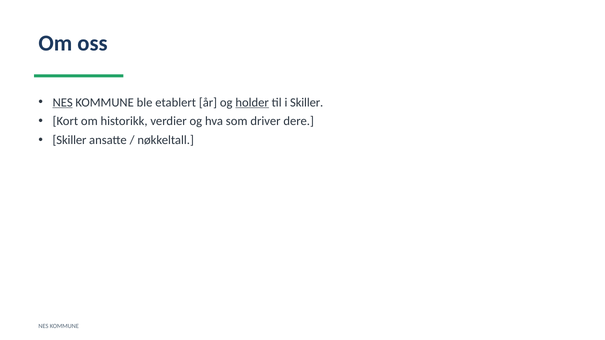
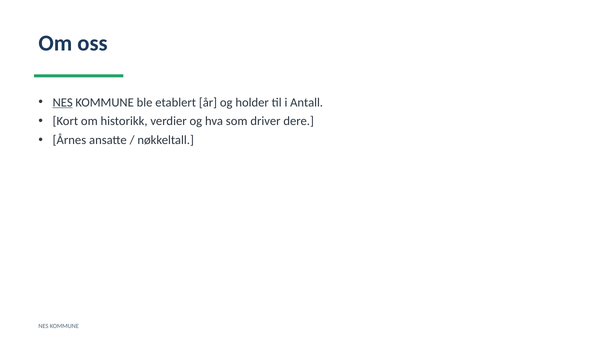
holder underline: present -> none (252, 102)
i Skiller: Skiller -> Antall (307, 102)
Skiller: Skiller -> Årnes (69, 140)
